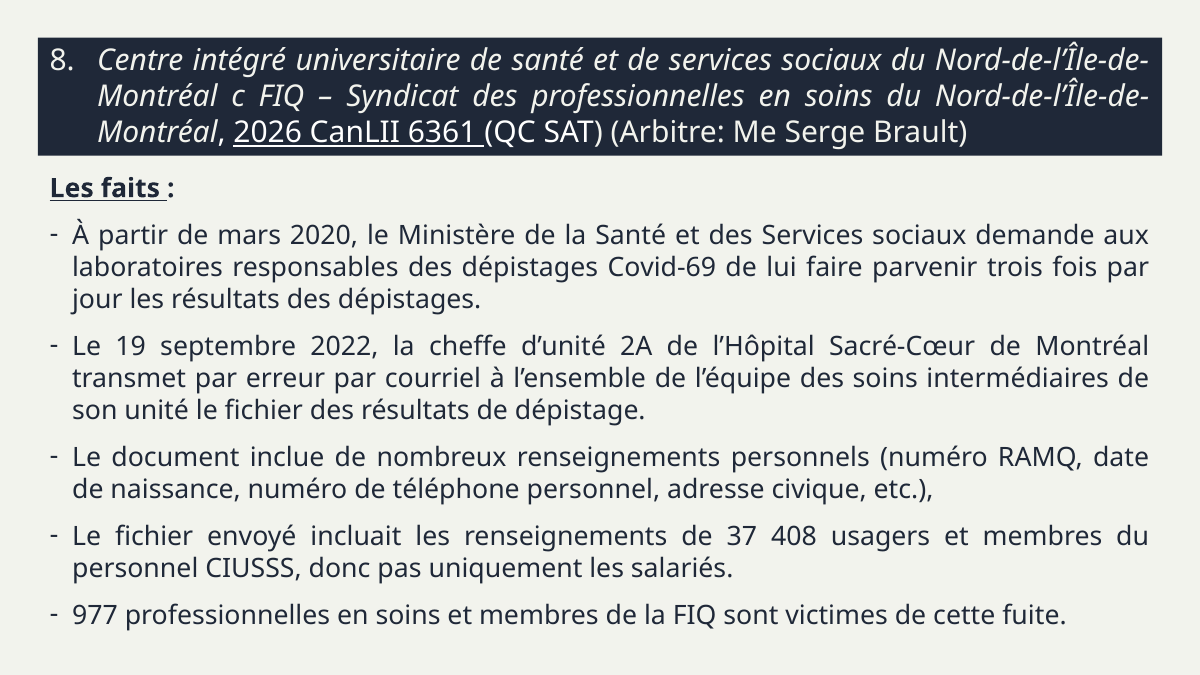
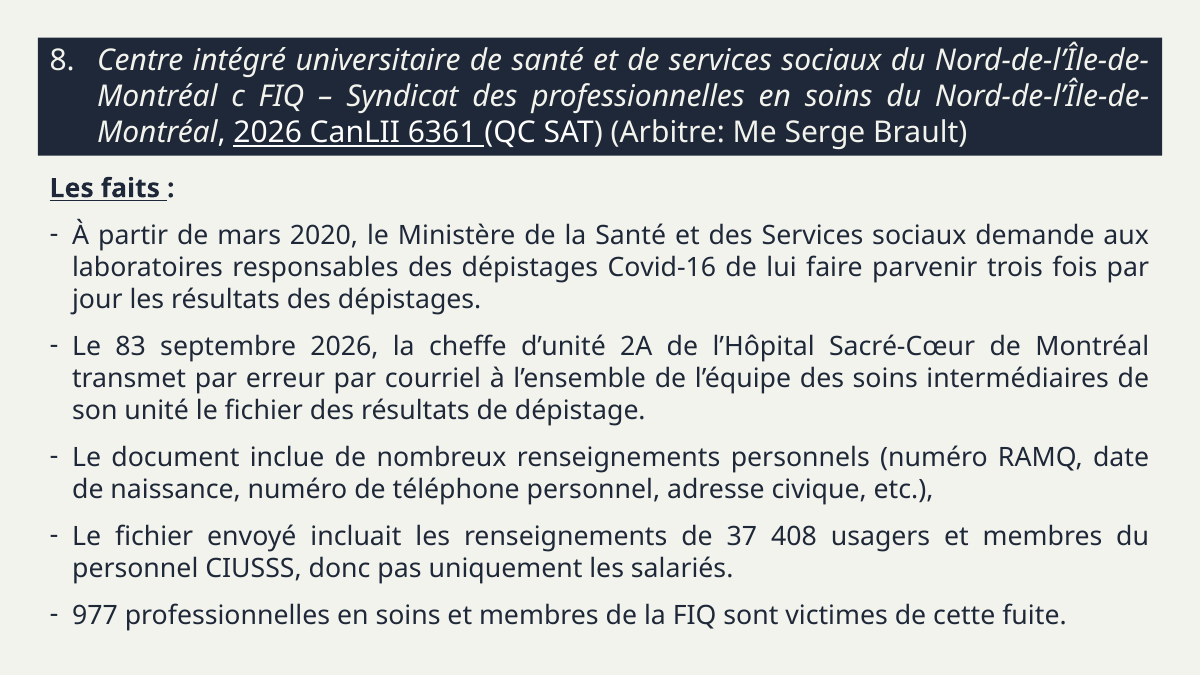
Covid-69: Covid-69 -> Covid-16 (662, 267)
19: 19 -> 83 (131, 346)
septembre 2022: 2022 -> 2026 (344, 346)
